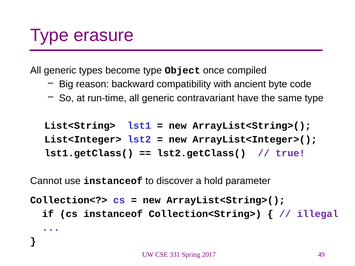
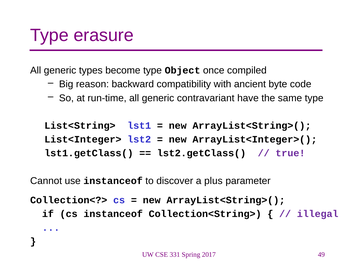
hold: hold -> plus (213, 181)
